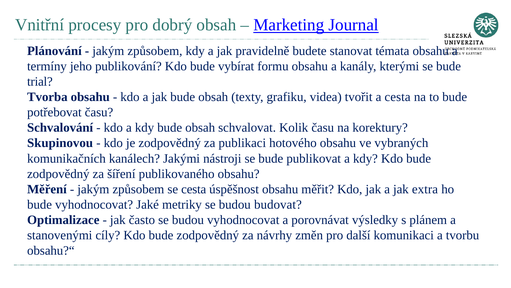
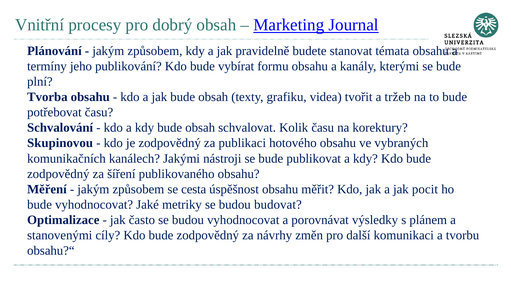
trial: trial -> plní (40, 82)
a cesta: cesta -> tržeb (398, 97)
extra: extra -> pocit (425, 189)
